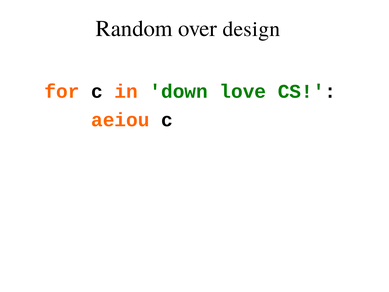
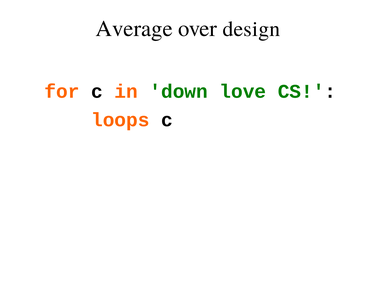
Random: Random -> Average (134, 29)
aeiou: aeiou -> loops (120, 120)
